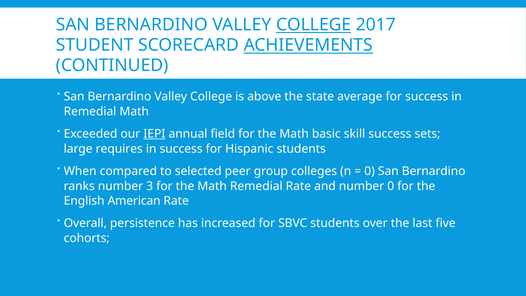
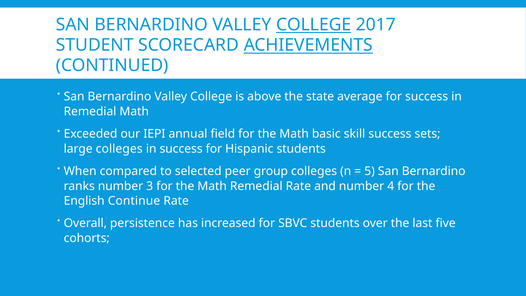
IEPI underline: present -> none (154, 134)
large requires: requires -> colleges (119, 149)
0: 0 -> 5 (370, 171)
number 0: 0 -> 4 (391, 186)
American: American -> Continue (134, 201)
